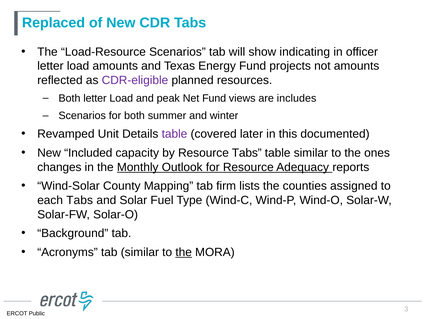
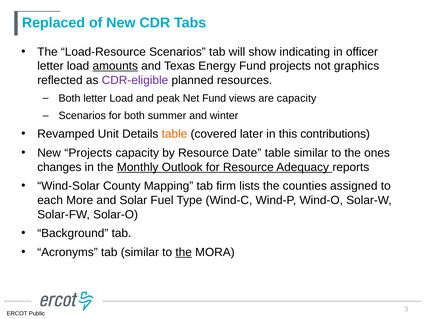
amounts underline: none -> present (115, 66)
not amounts: amounts -> graphics (357, 66)
are includes: includes -> capacity (297, 98)
table colour: purple -> orange (174, 134)
documented: documented -> contributions (335, 134)
New Included: Included -> Projects (88, 153)
Resource Tabs: Tabs -> Date (247, 153)
each Tabs: Tabs -> More (80, 201)
